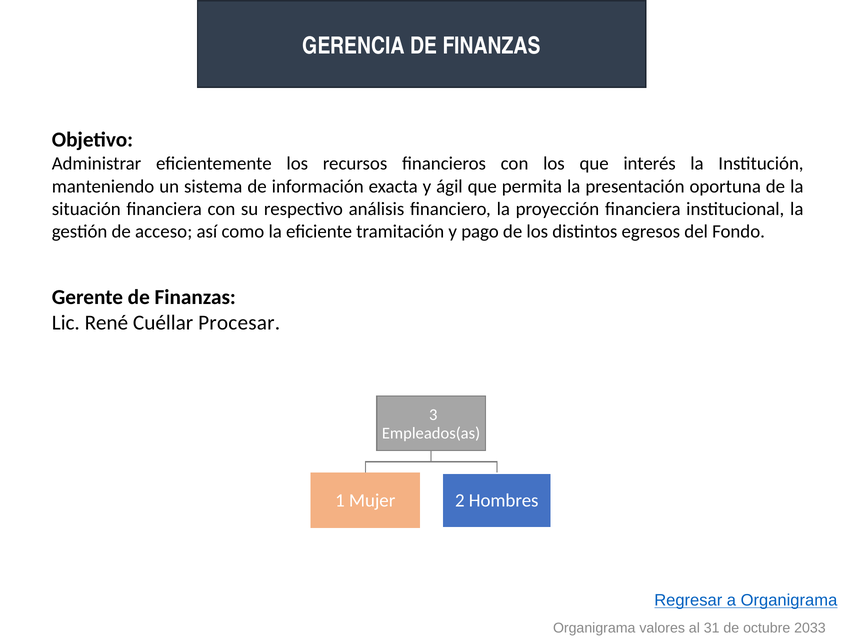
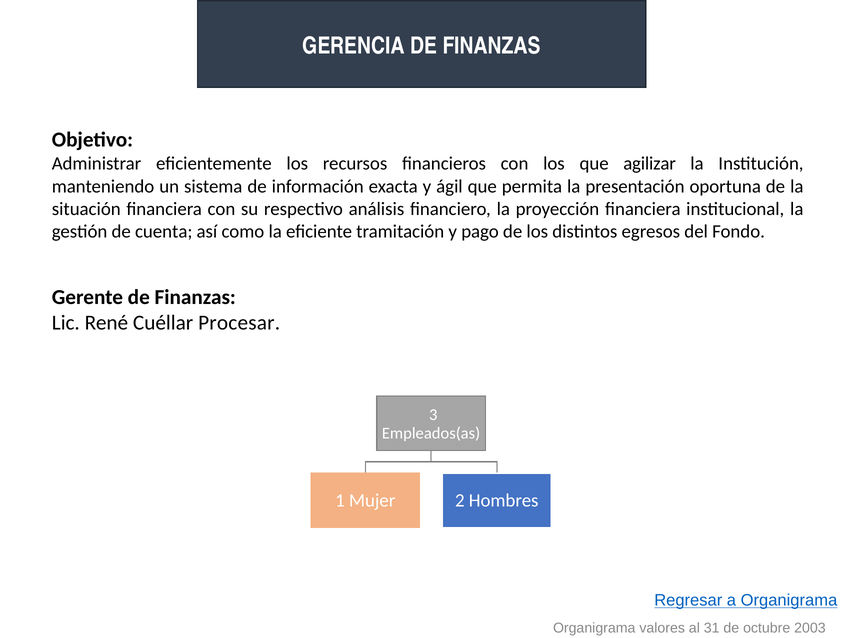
interés: interés -> agilizar (650, 164)
acceso: acceso -> cuenta (164, 232)
2033: 2033 -> 2003 (810, 627)
